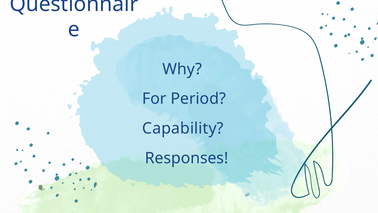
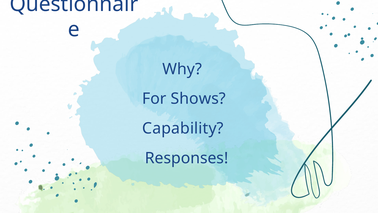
Period: Period -> Shows (198, 99)
